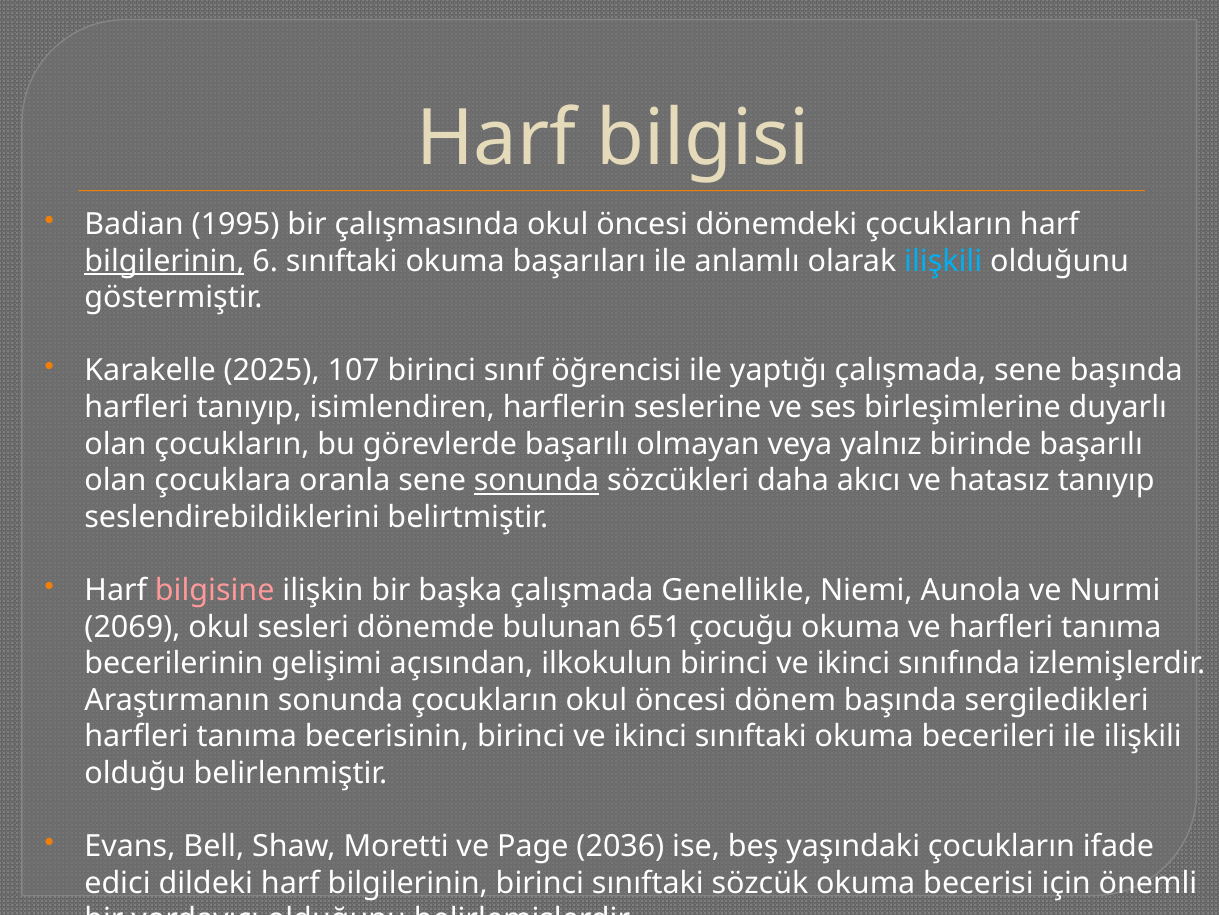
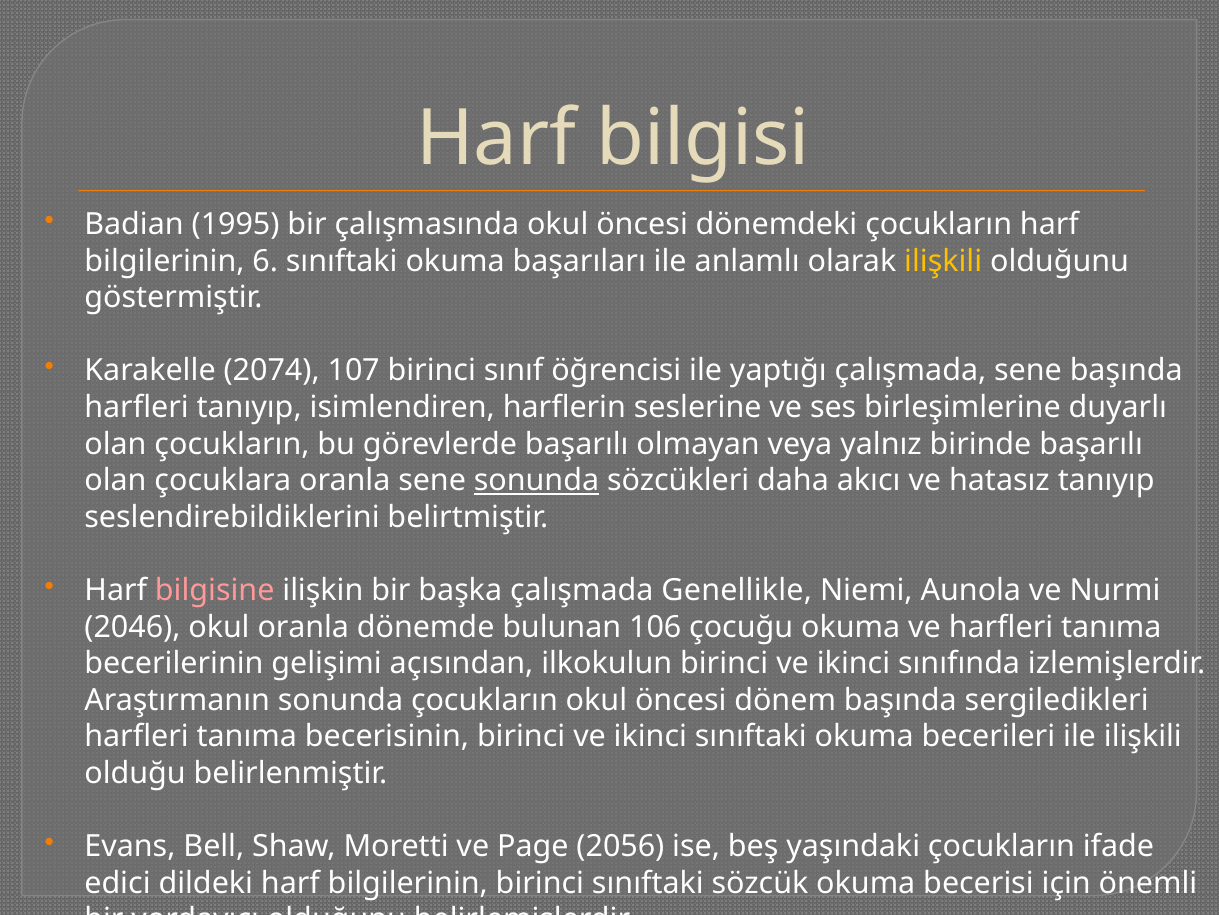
bilgilerinin underline: present -> none (164, 261)
ilişkili colour: light blue -> yellow (943, 261)
2025: 2025 -> 2074 (272, 371)
2069: 2069 -> 2046 (132, 627)
okul sesleri: sesleri -> oranla (303, 627)
651: 651 -> 106 (655, 627)
2036: 2036 -> 2056 (620, 846)
